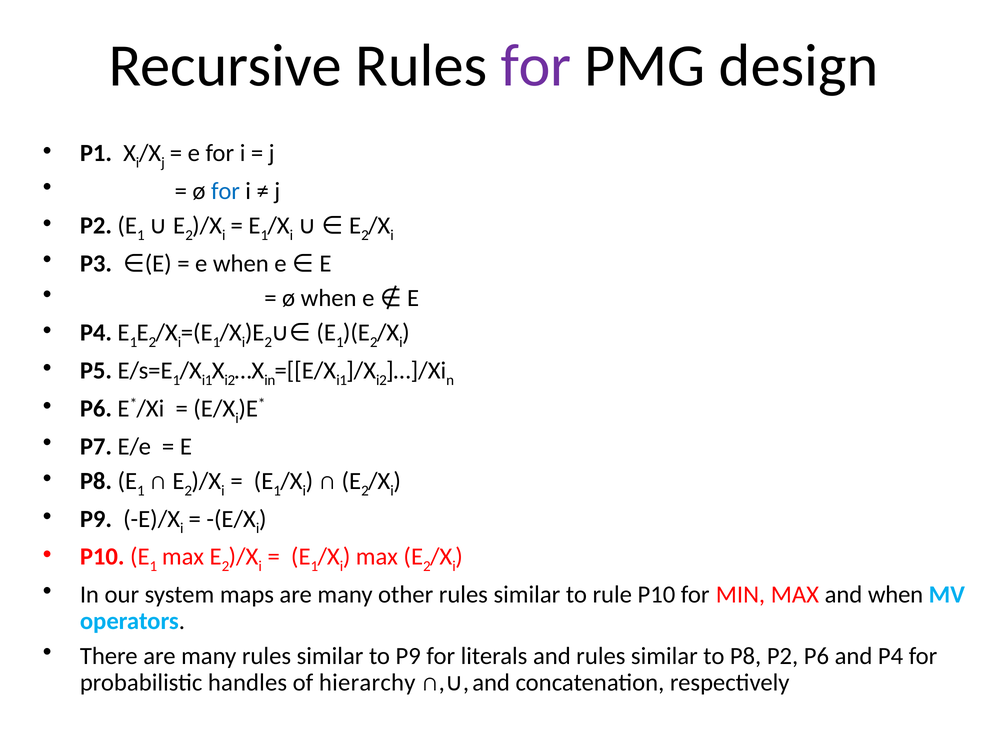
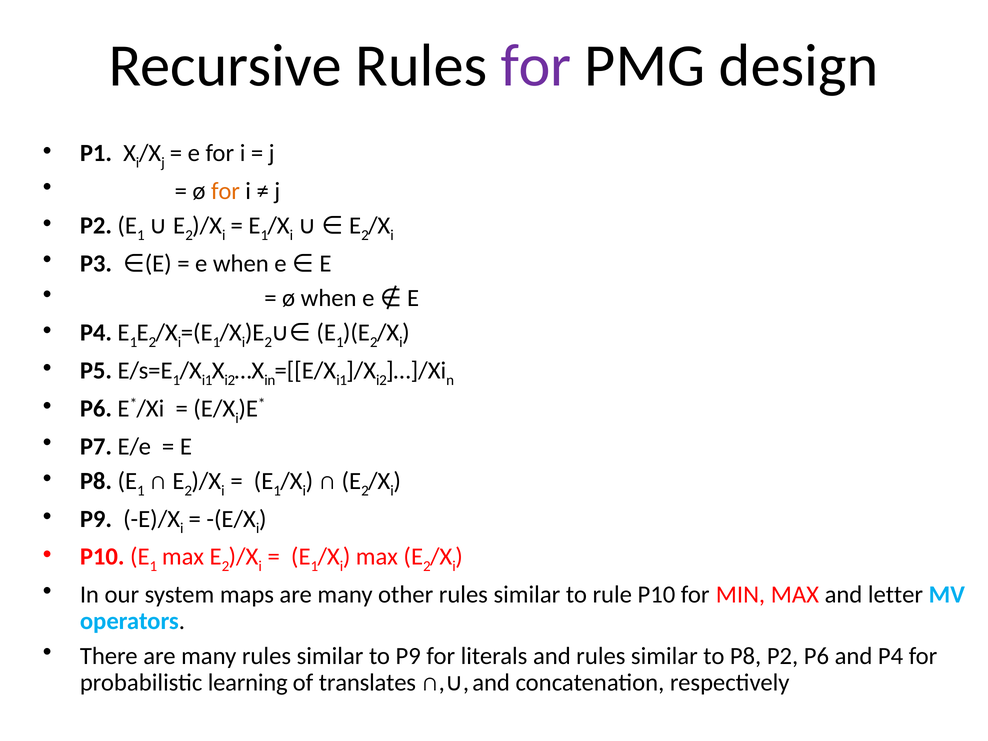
for colour: blue -> orange (226, 191)
and when: when -> letter (895, 595)
handles: handles -> learning (248, 683)
hierarchy: hierarchy -> translates (367, 683)
